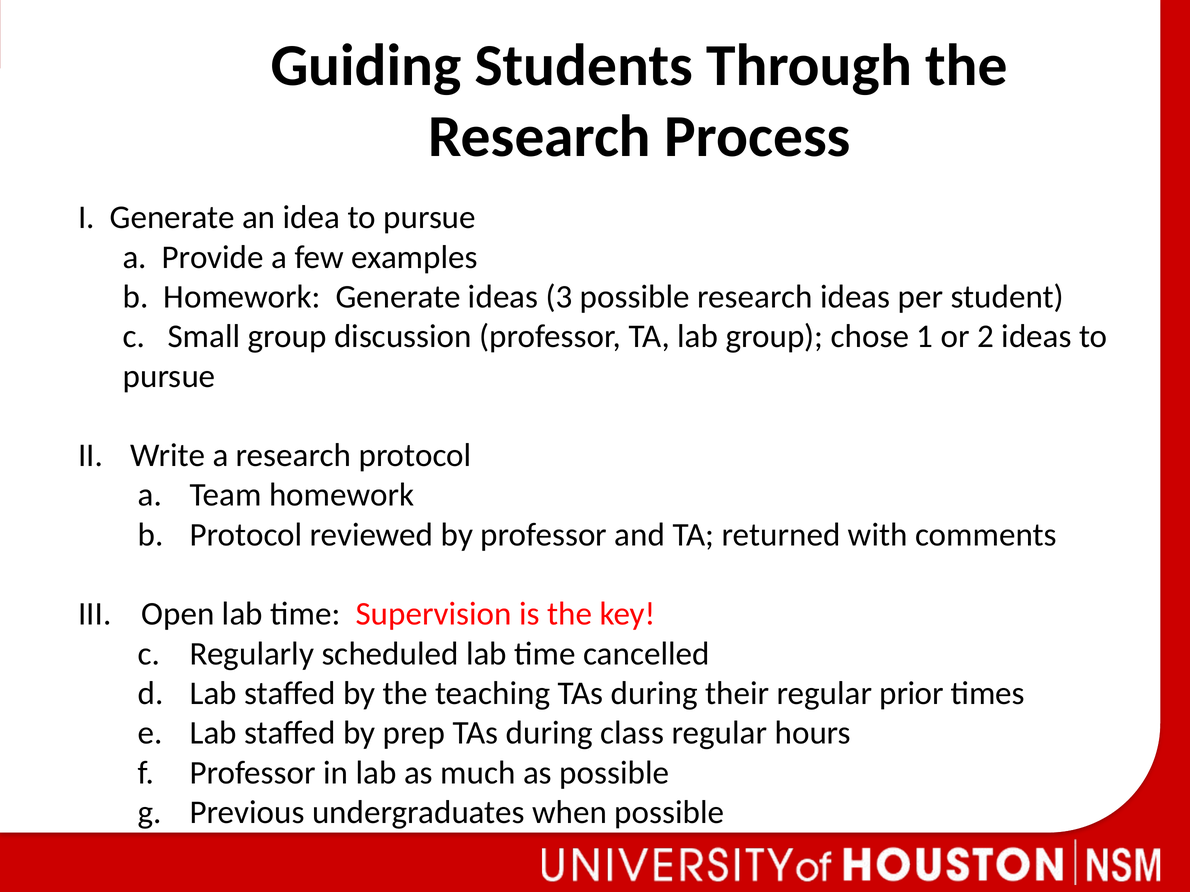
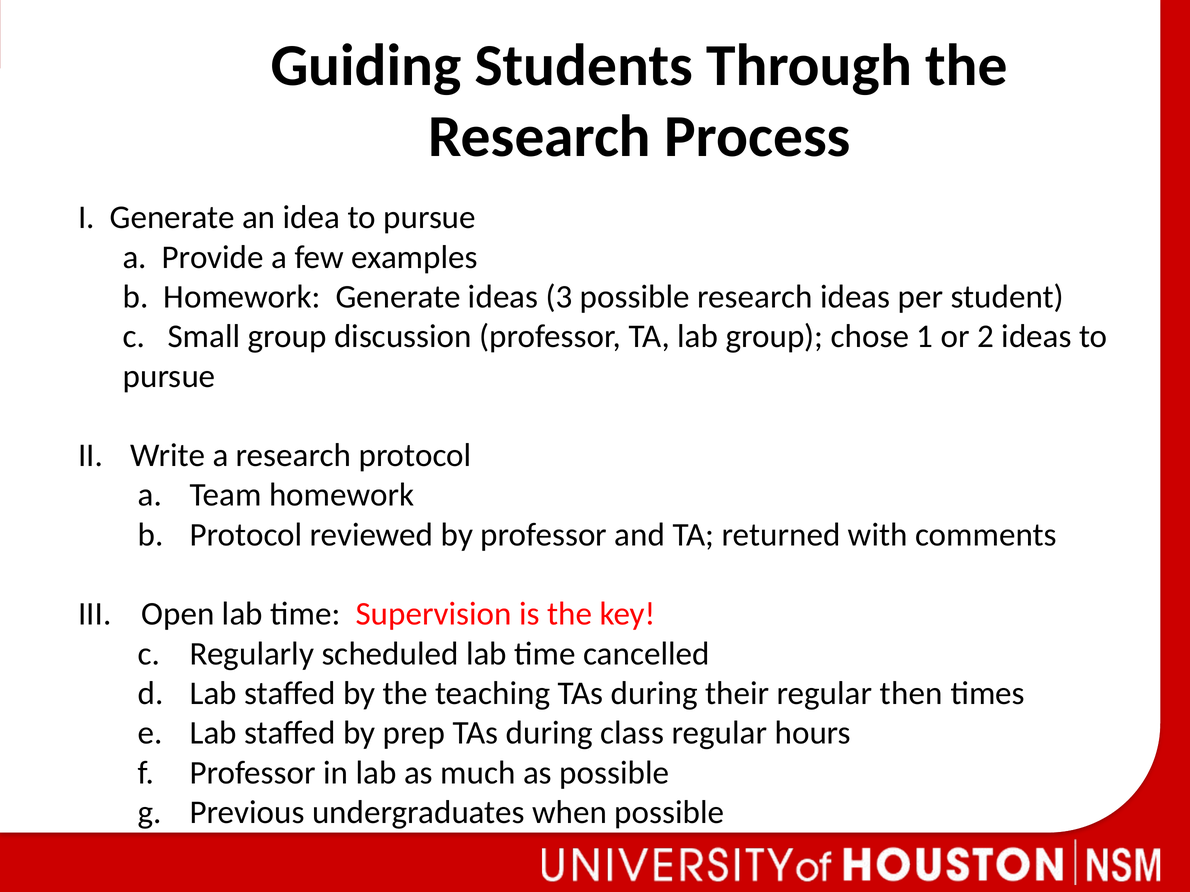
prior: prior -> then (911, 694)
